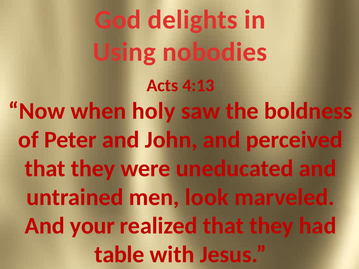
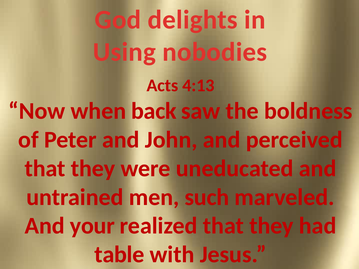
holy: holy -> back (154, 111)
look: look -> such (207, 197)
